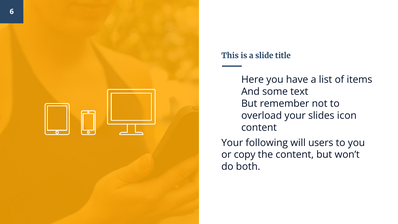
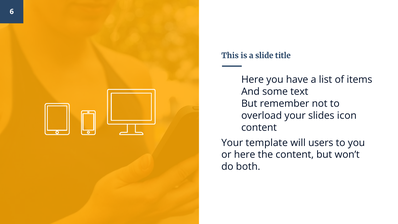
following: following -> template (267, 143)
or copy: copy -> here (245, 155)
